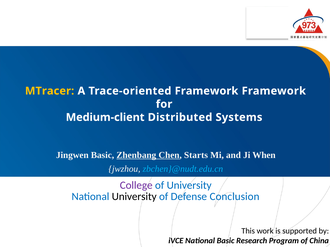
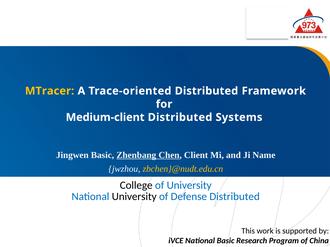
Trace-oriented Framework: Framework -> Distributed (206, 91)
Starts: Starts -> Client (196, 155)
When: When -> Name (264, 155)
zbchen}@nudt.edu.cn colour: light blue -> yellow (183, 169)
College colour: purple -> black (136, 186)
Defense Conclusion: Conclusion -> Distributed (235, 197)
